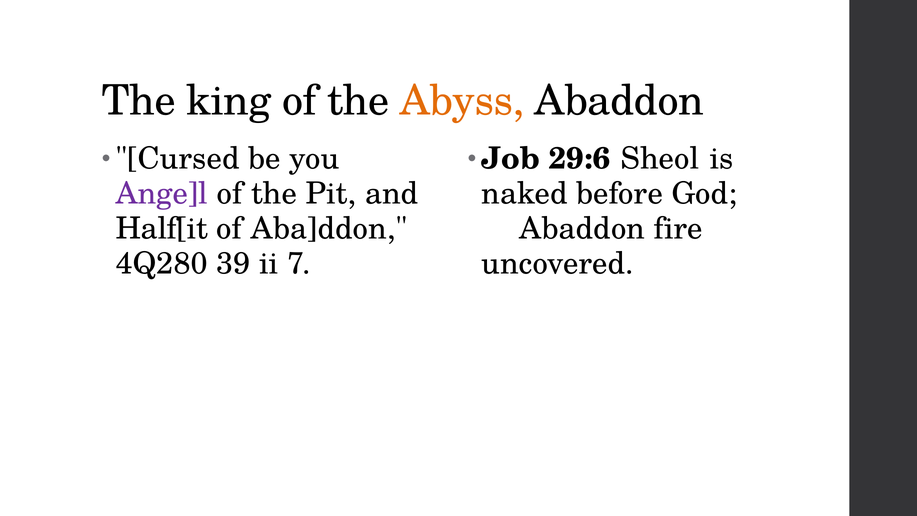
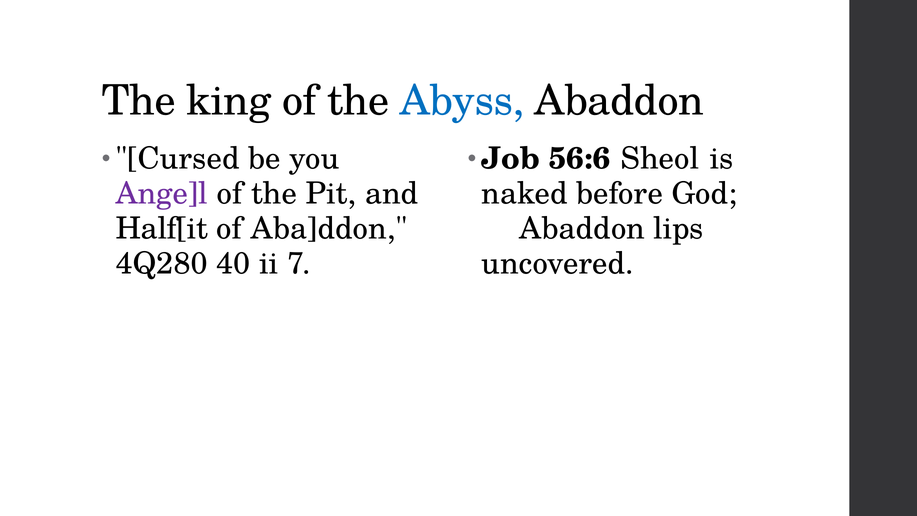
Abyss colour: orange -> blue (462, 101)
29:6: 29:6 -> 56:6 (580, 159)
fire: fire -> lips (678, 229)
39: 39 -> 40 (233, 263)
